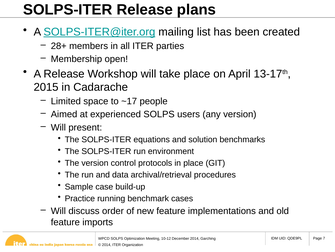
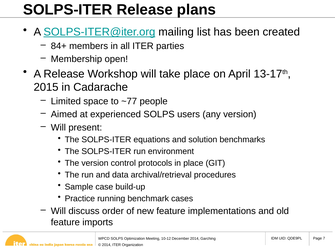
28+: 28+ -> 84+ (59, 46)
~17: ~17 -> ~77 (129, 101)
